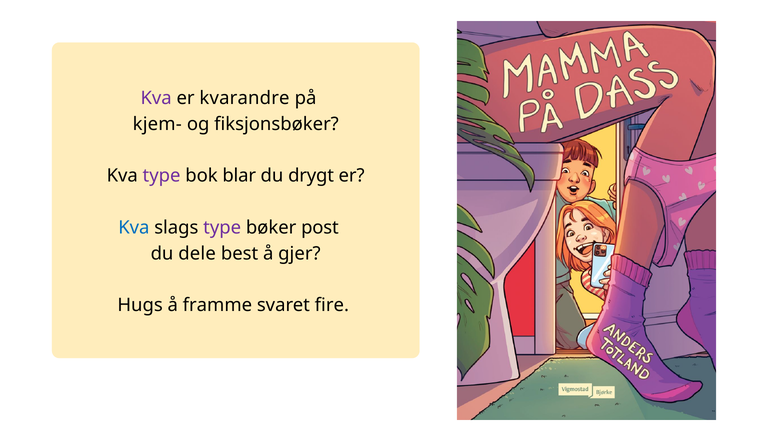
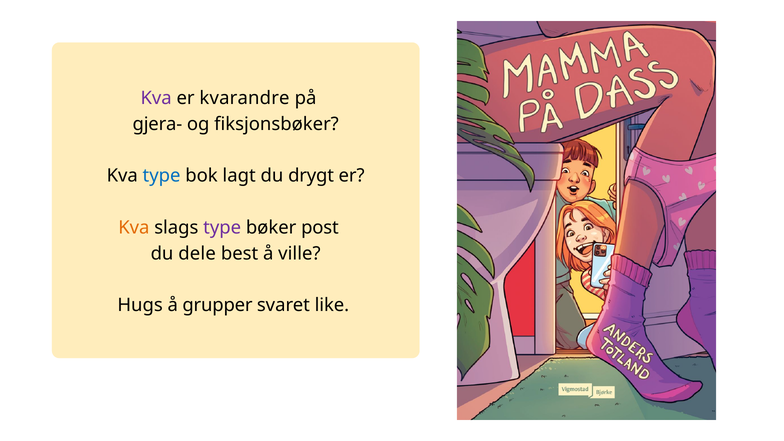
kjem-: kjem- -> gjera- (157, 124)
type colour: purple -> blue (162, 176)
blar: blar -> lagt (239, 176)
Kva colour: blue -> orange (134, 228)
gjer: gjer -> ville (299, 253)
framme: framme -> grupper (218, 305)
fire: fire -> like (332, 305)
